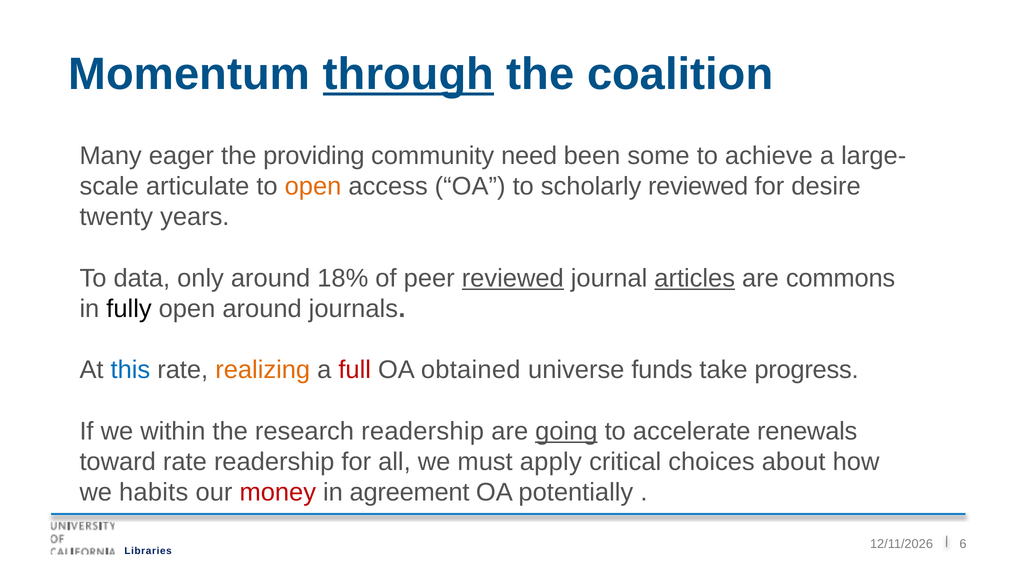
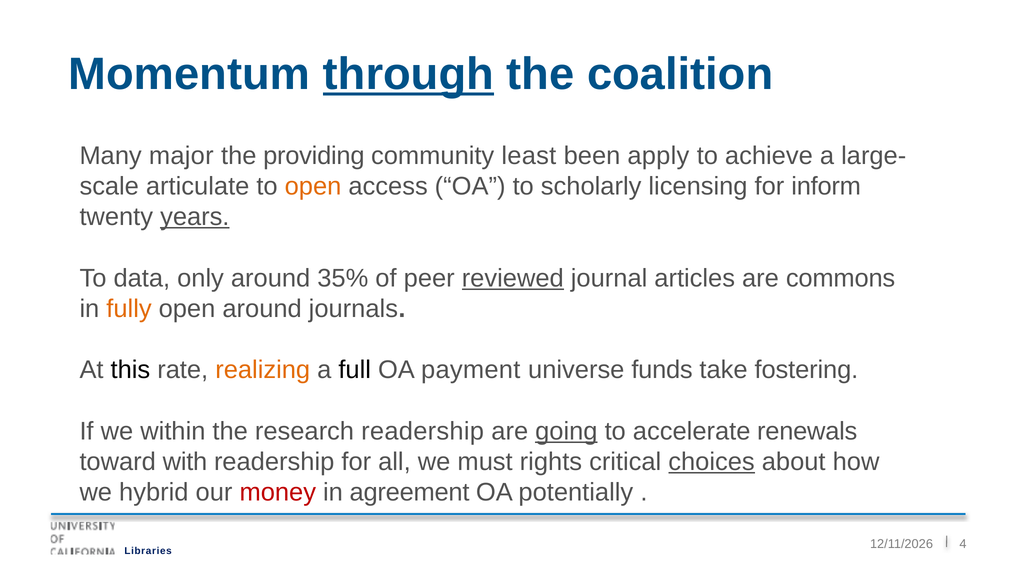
eager: eager -> major (181, 156)
need: need -> least (529, 156)
some: some -> apply (658, 156)
scholarly reviewed: reviewed -> licensing (698, 186)
desire: desire -> inform (826, 186)
years underline: none -> present (195, 217)
18%: 18% -> 35% (343, 278)
articles underline: present -> none (695, 278)
fully colour: black -> orange (129, 309)
this colour: blue -> black (130, 370)
full colour: red -> black (355, 370)
obtained: obtained -> payment (471, 370)
progress: progress -> fostering (806, 370)
toward rate: rate -> with (185, 462)
apply: apply -> rights (551, 462)
choices underline: none -> present (712, 462)
habits: habits -> hybrid (154, 492)
6: 6 -> 4 (963, 544)
